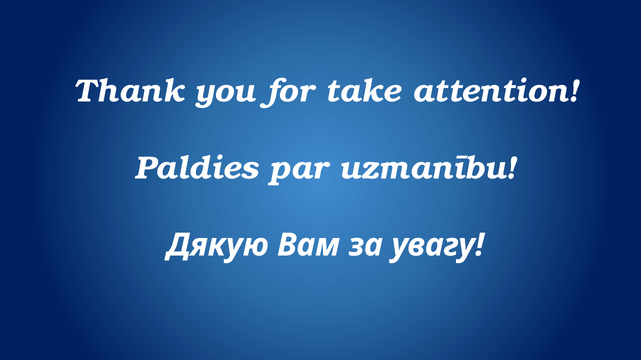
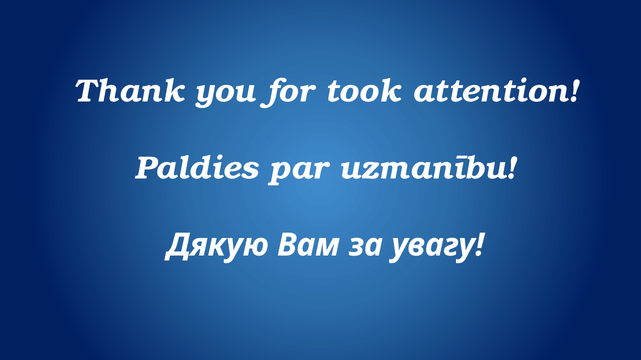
take: take -> took (363, 91)
